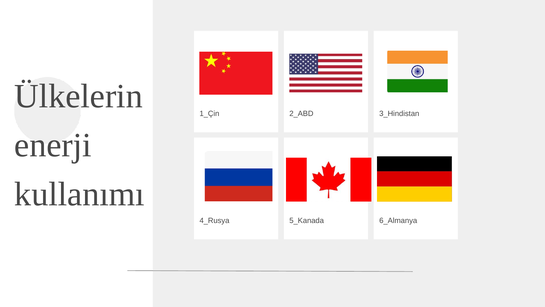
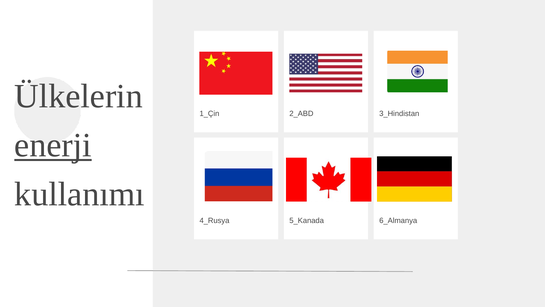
enerji underline: none -> present (53, 145)
